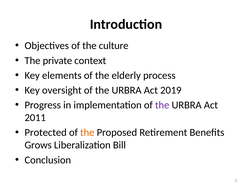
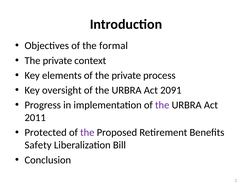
culture: culture -> formal (114, 46)
of the elderly: elderly -> private (126, 75)
2019: 2019 -> 2091 (171, 90)
the colour: orange -> purple (87, 133)
Grows: Grows -> Safety (38, 145)
